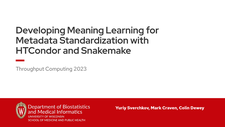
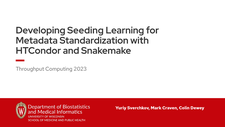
Meaning: Meaning -> Seeding (85, 30)
